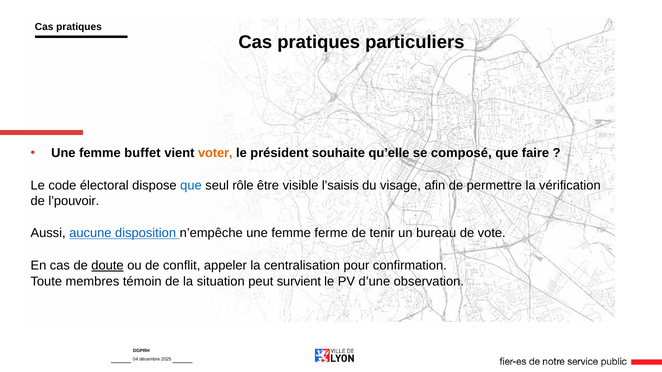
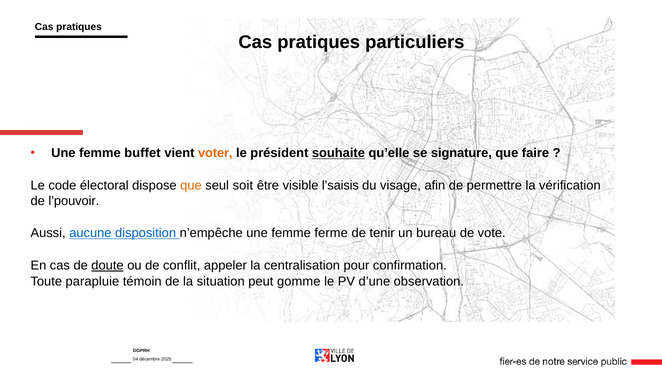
souhaite underline: none -> present (338, 153)
composé: composé -> signature (461, 153)
que colour: blue -> orange (191, 186)
rôle: rôle -> soit (243, 186)
membres: membres -> parapluie (92, 282)
survient: survient -> gomme (299, 282)
